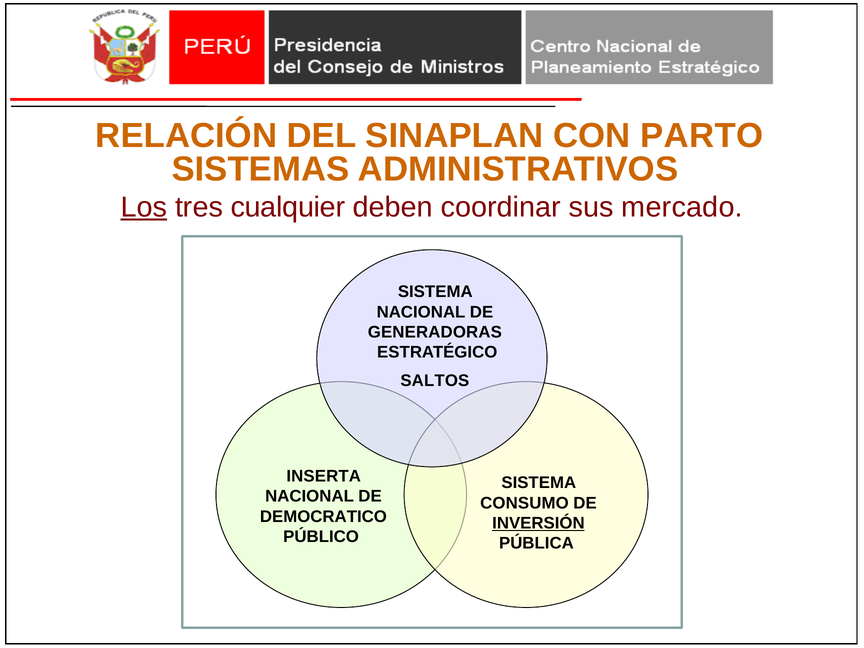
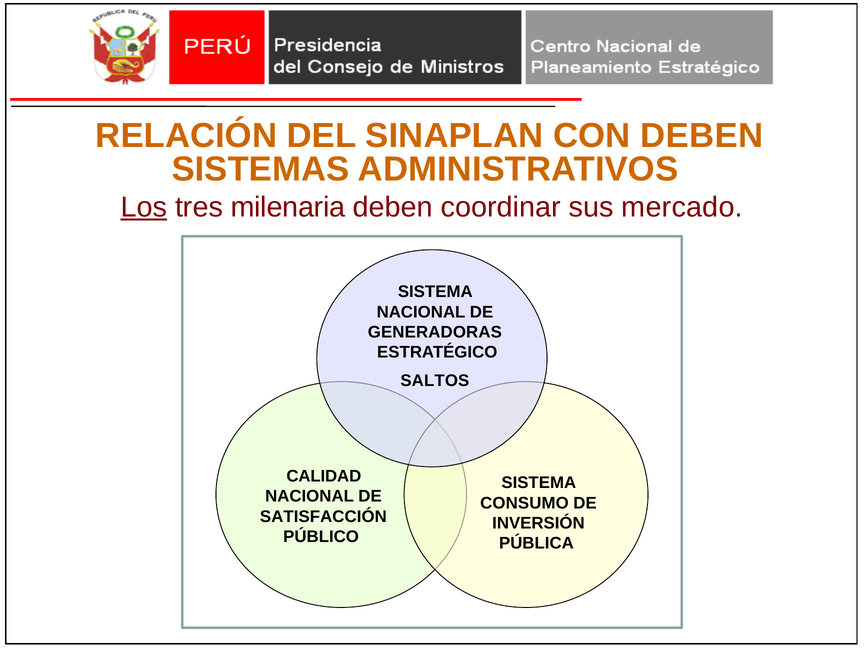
CON PARTO: PARTO -> DEBEN (702, 136)
cualquier: cualquier -> milenaria (288, 207)
INSERTA: INSERTA -> CALIDAD (324, 476)
DEMOCRATICO: DEMOCRATICO -> SATISFACCIÓN (323, 517)
INVERSIÓN underline: present -> none (538, 523)
